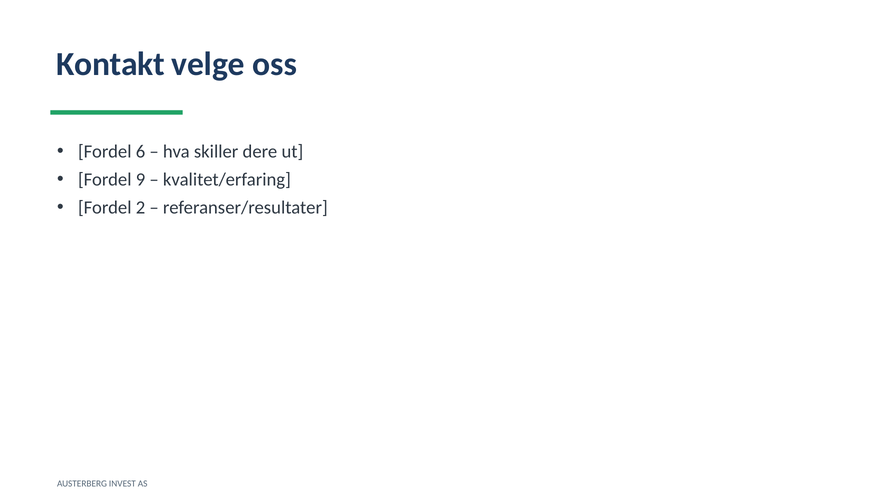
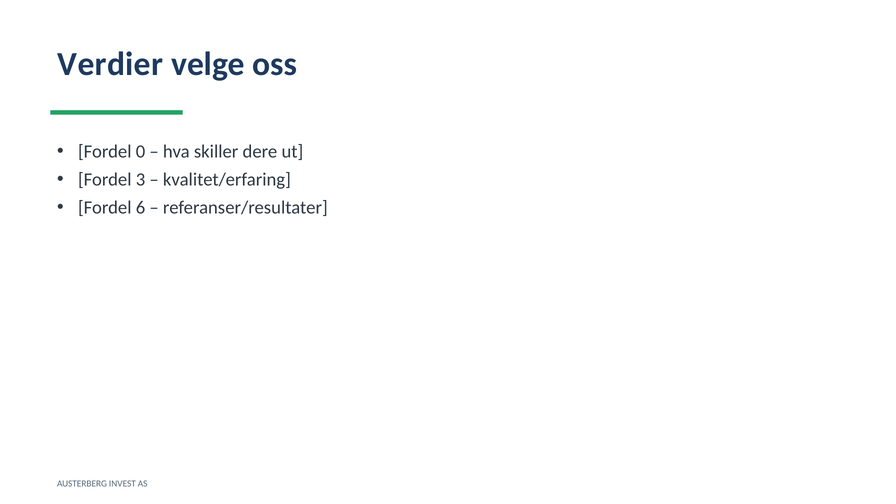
Kontakt: Kontakt -> Verdier (110, 64)
6: 6 -> 0 (141, 152)
9: 9 -> 3 (141, 180)
2: 2 -> 6 (141, 208)
